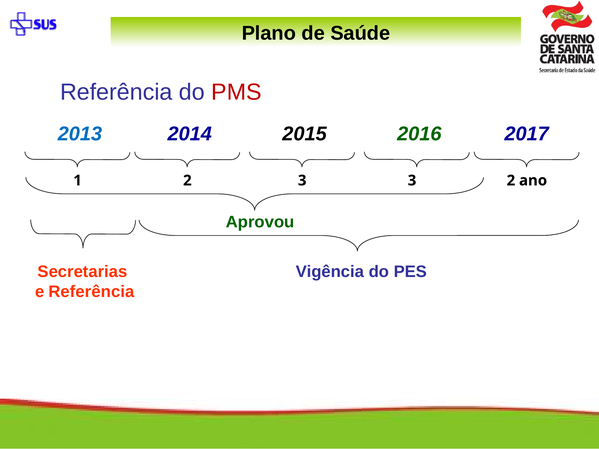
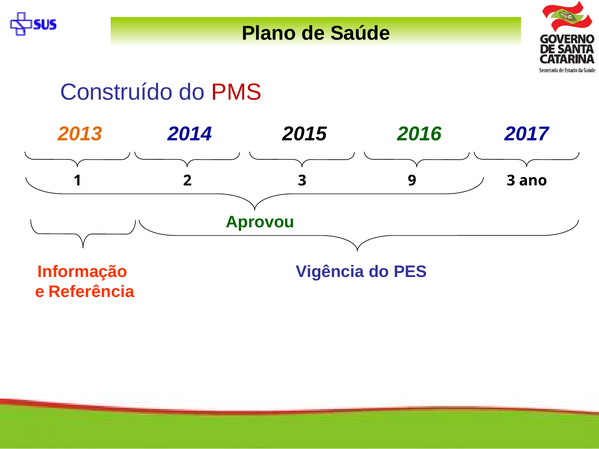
Referência: Referência -> Construído (116, 92)
2013 colour: blue -> orange (80, 134)
2 3: 3 -> 9 (412, 181)
3 2: 2 -> 3 (511, 181)
Secretarias: Secretarias -> Informação (82, 272)
